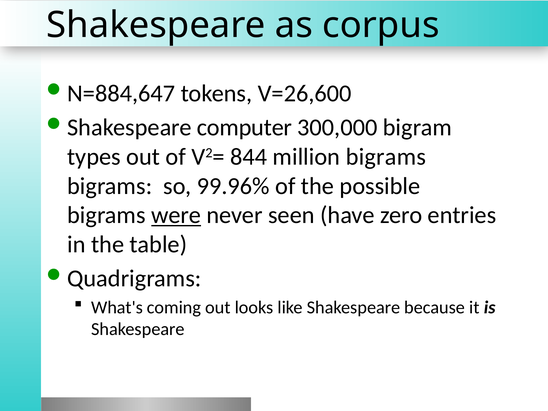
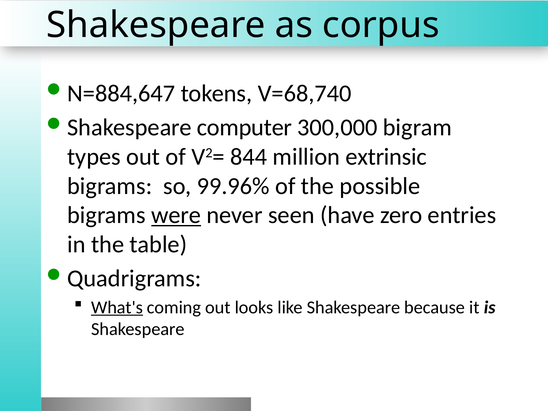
V=26,600: V=26,600 -> V=68,740 (305, 93)
million bigrams: bigrams -> extrinsic (386, 157)
What's underline: none -> present (117, 307)
